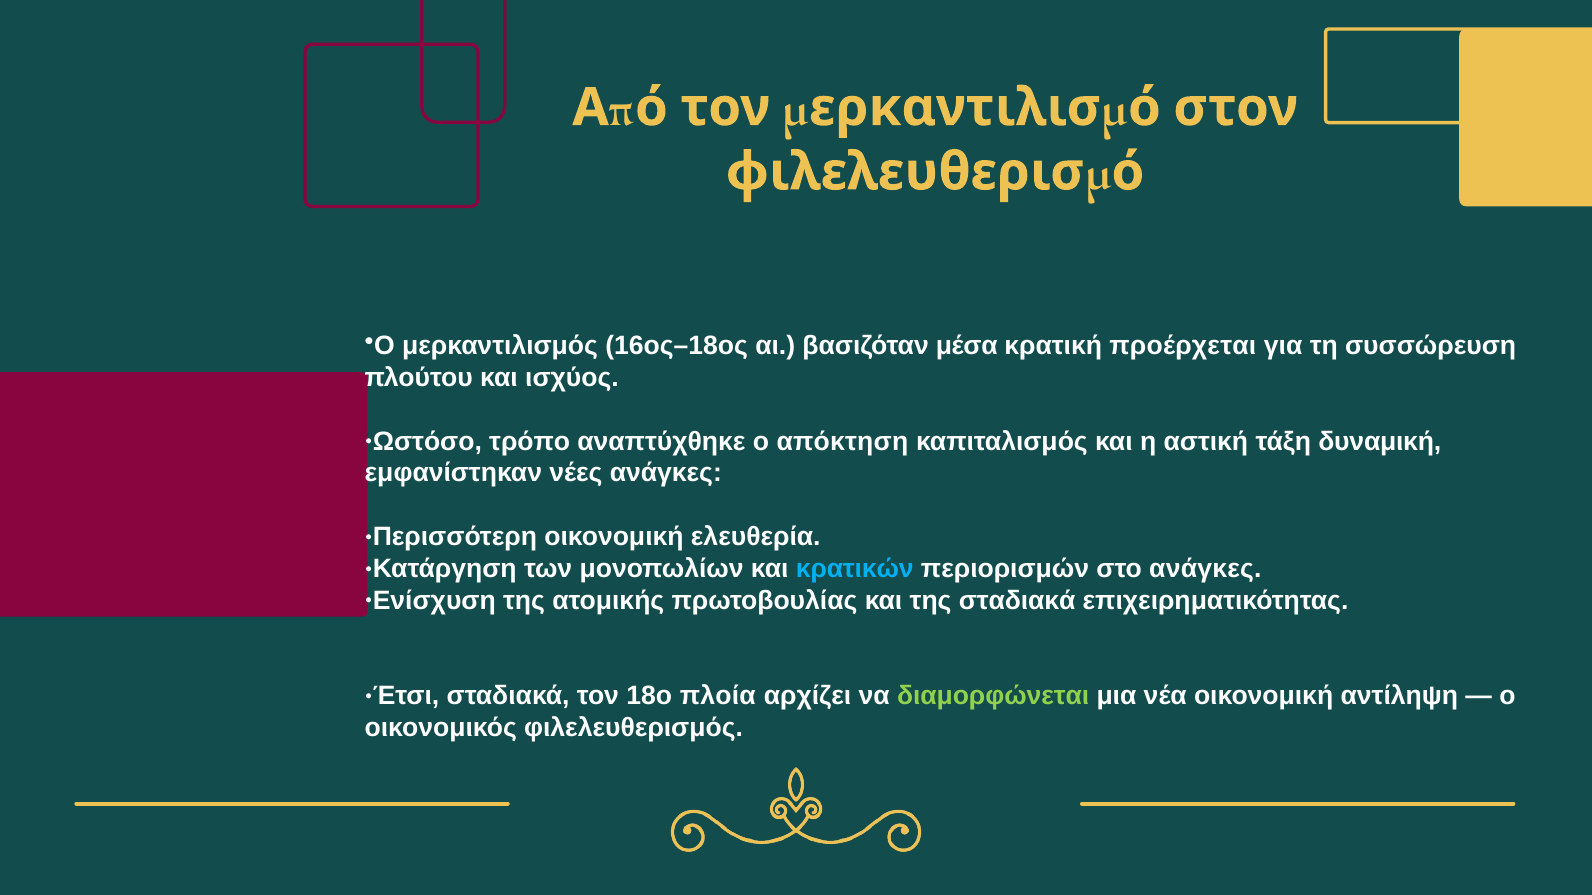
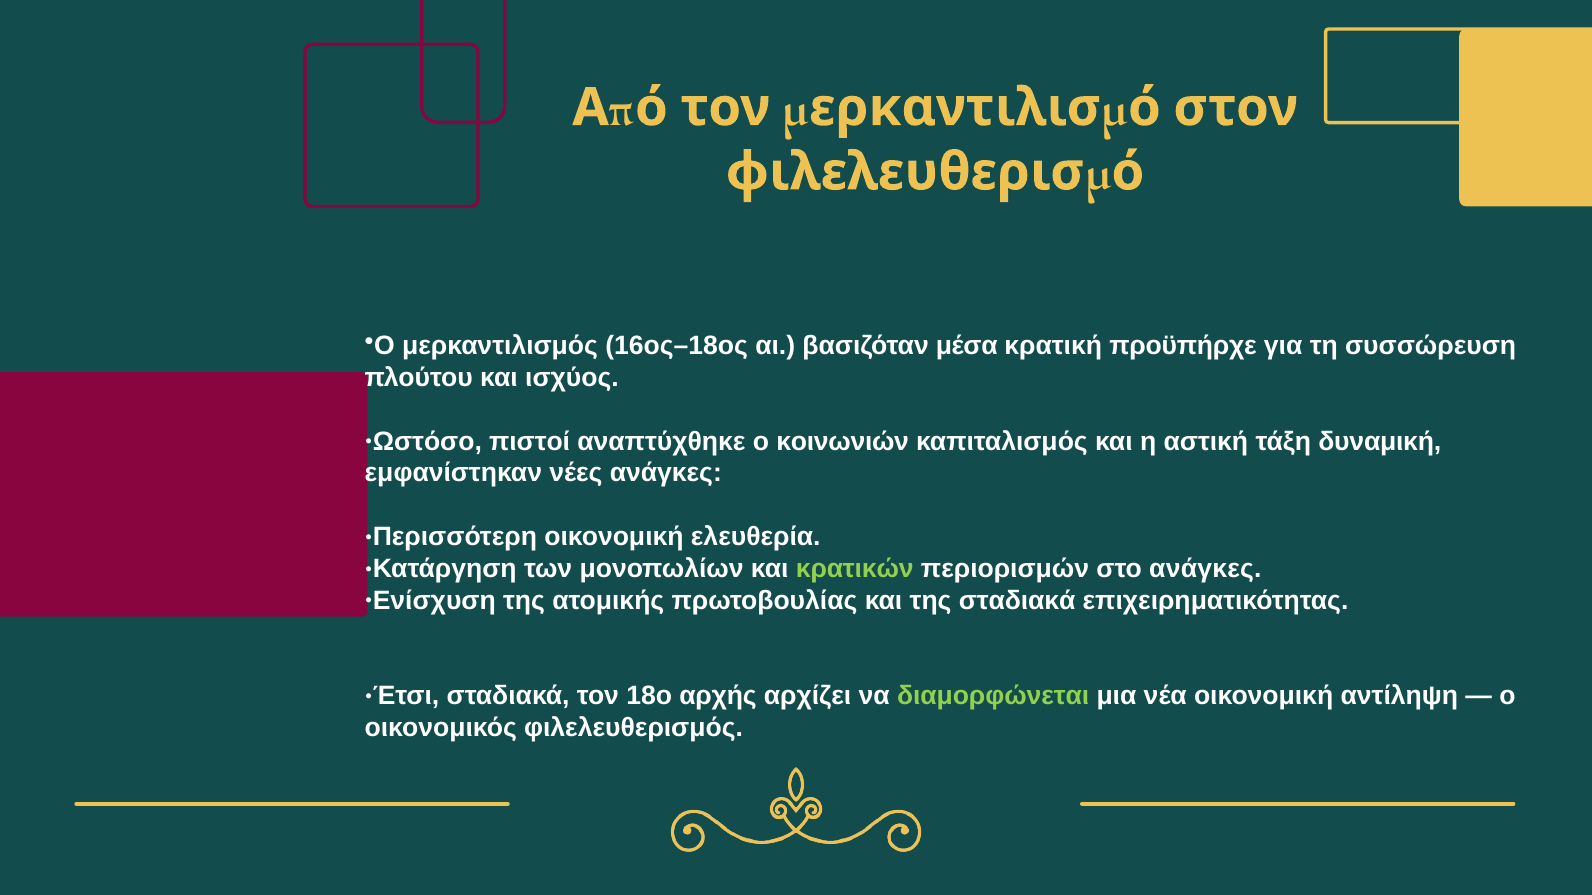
προέρχεται: προέρχεται -> προϋπήρχε (1183, 346)
τρόπο: τρόπο -> πιστοί (530, 442)
απόκτηση: απόκτηση -> κοινωνιών (843, 442)
κρατικών colour: light blue -> light green (855, 569)
πλοία: πλοία -> αρχής (718, 696)
